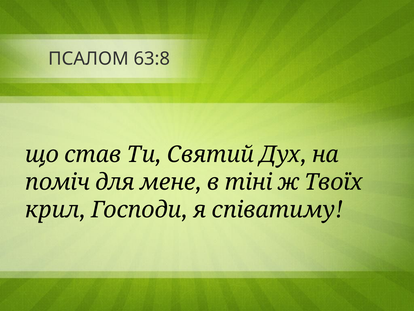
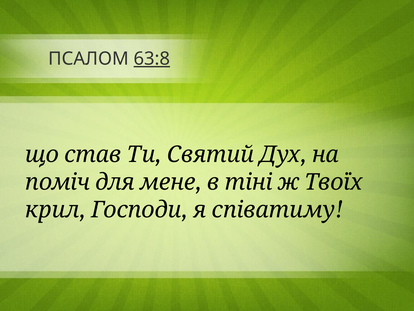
63:8 underline: none -> present (152, 59)
